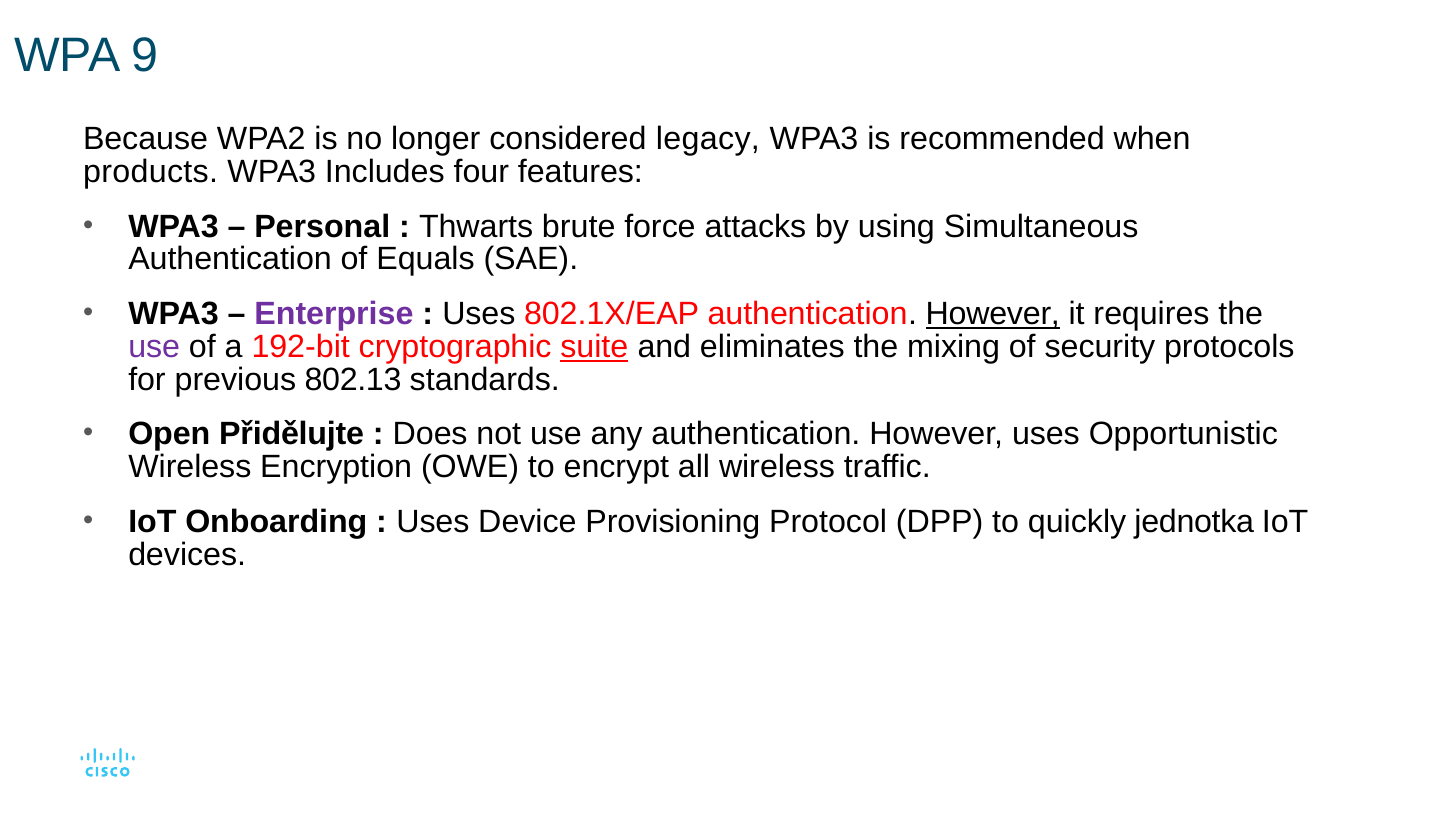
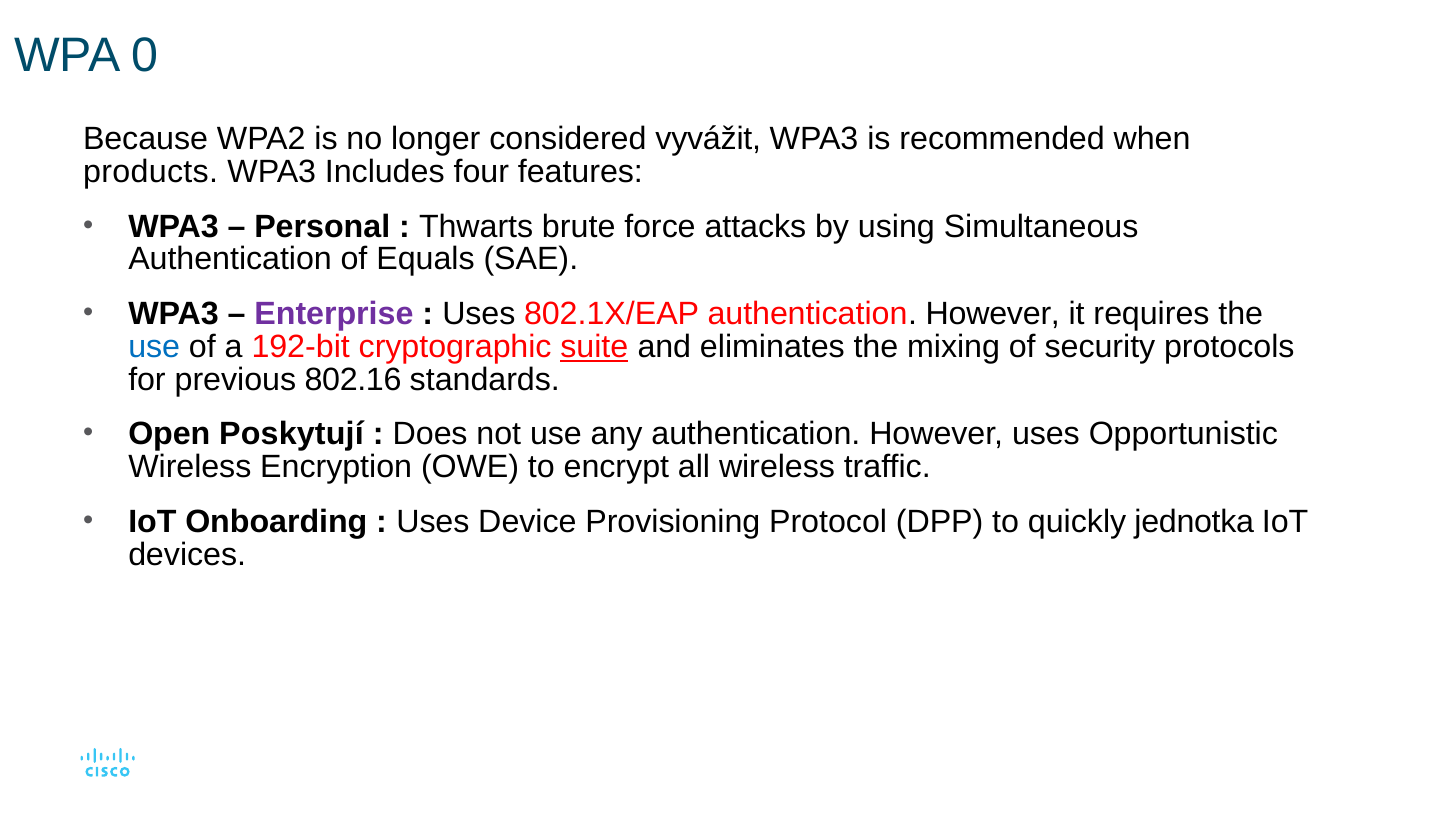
9: 9 -> 0 (145, 56)
legacy: legacy -> vyvážit (708, 139)
However underline: present -> none (993, 314)
use colour: purple -> blue (154, 347)
802.13: 802.13 -> 802.16 (353, 380)
Přidělujte: Přidělujte -> Poskytují (291, 434)
